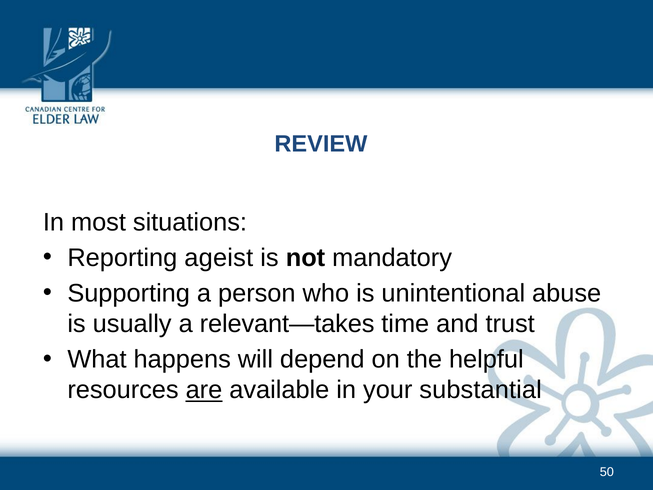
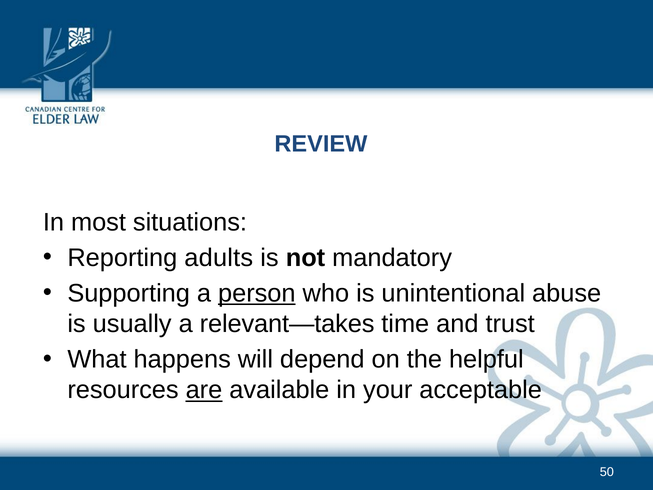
ageist: ageist -> adults (219, 258)
person underline: none -> present (257, 293)
substantial: substantial -> acceptable (481, 390)
